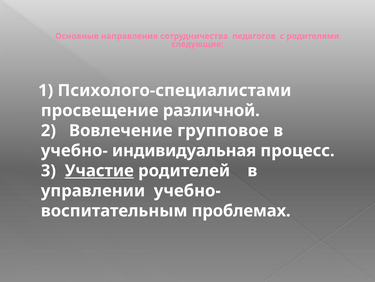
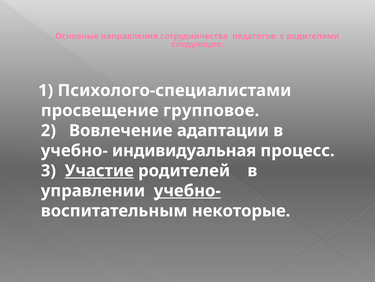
различной: различной -> групповое (211, 110)
групповое: групповое -> адаптации (223, 130)
учебно- underline: none -> present (187, 190)
проблемах: проблемах -> некоторые (241, 210)
